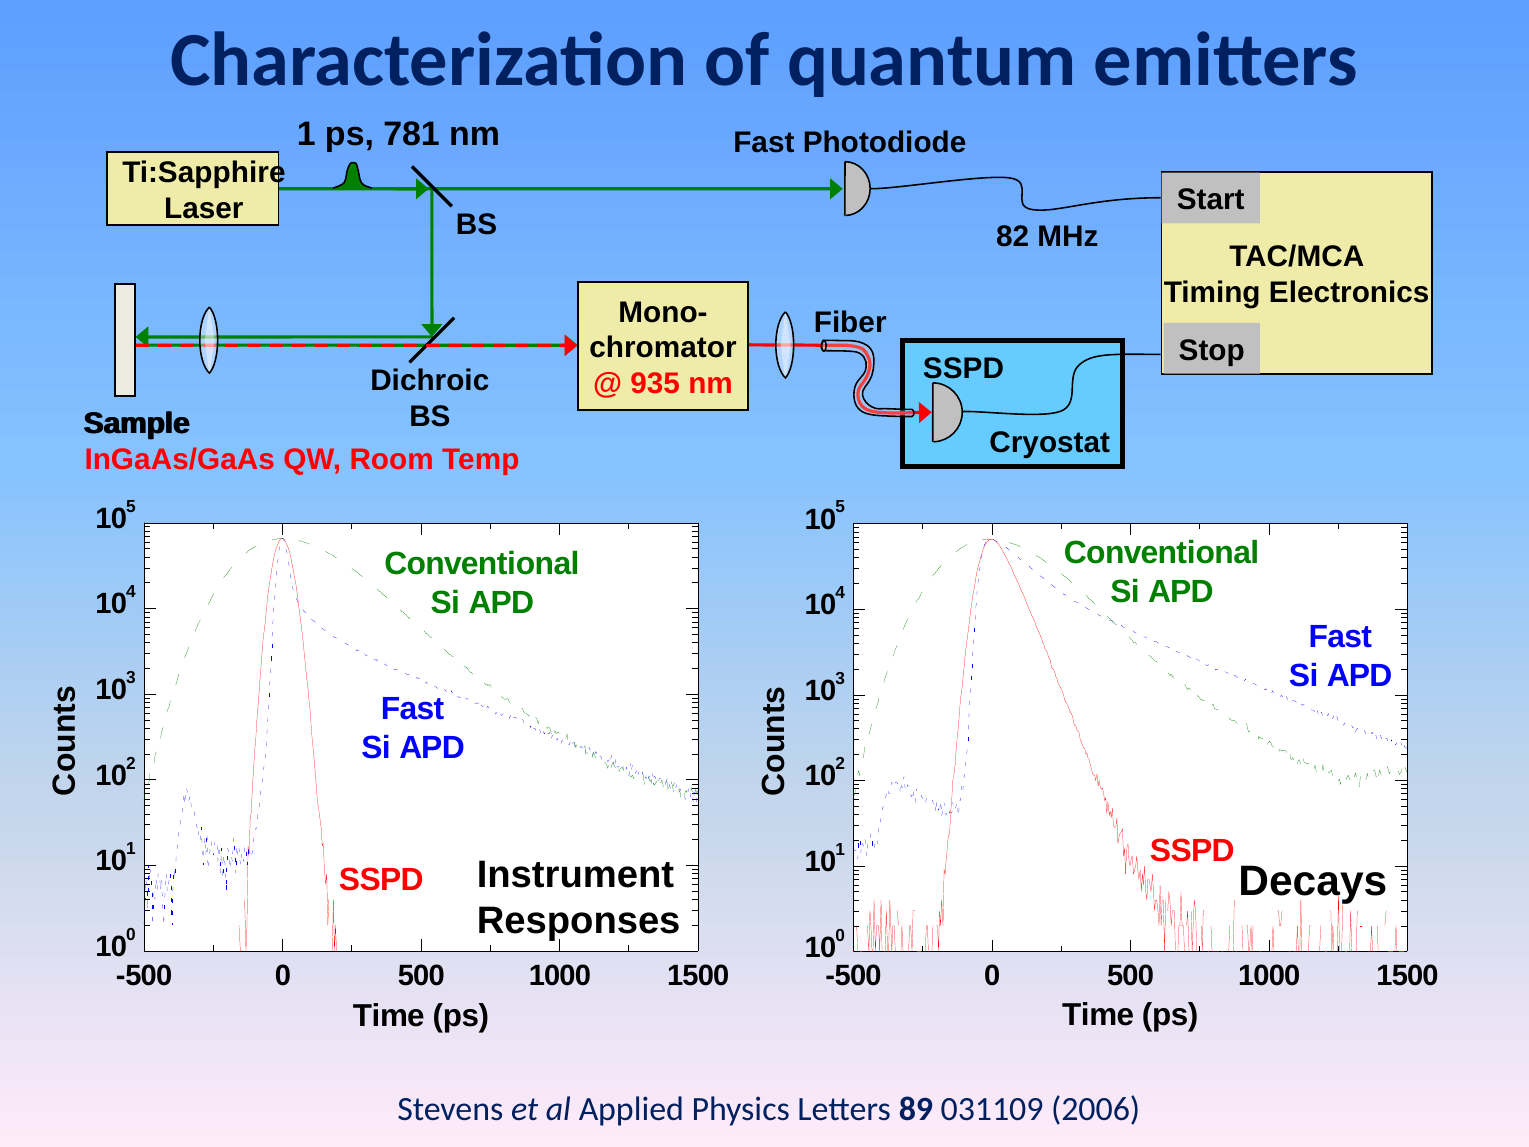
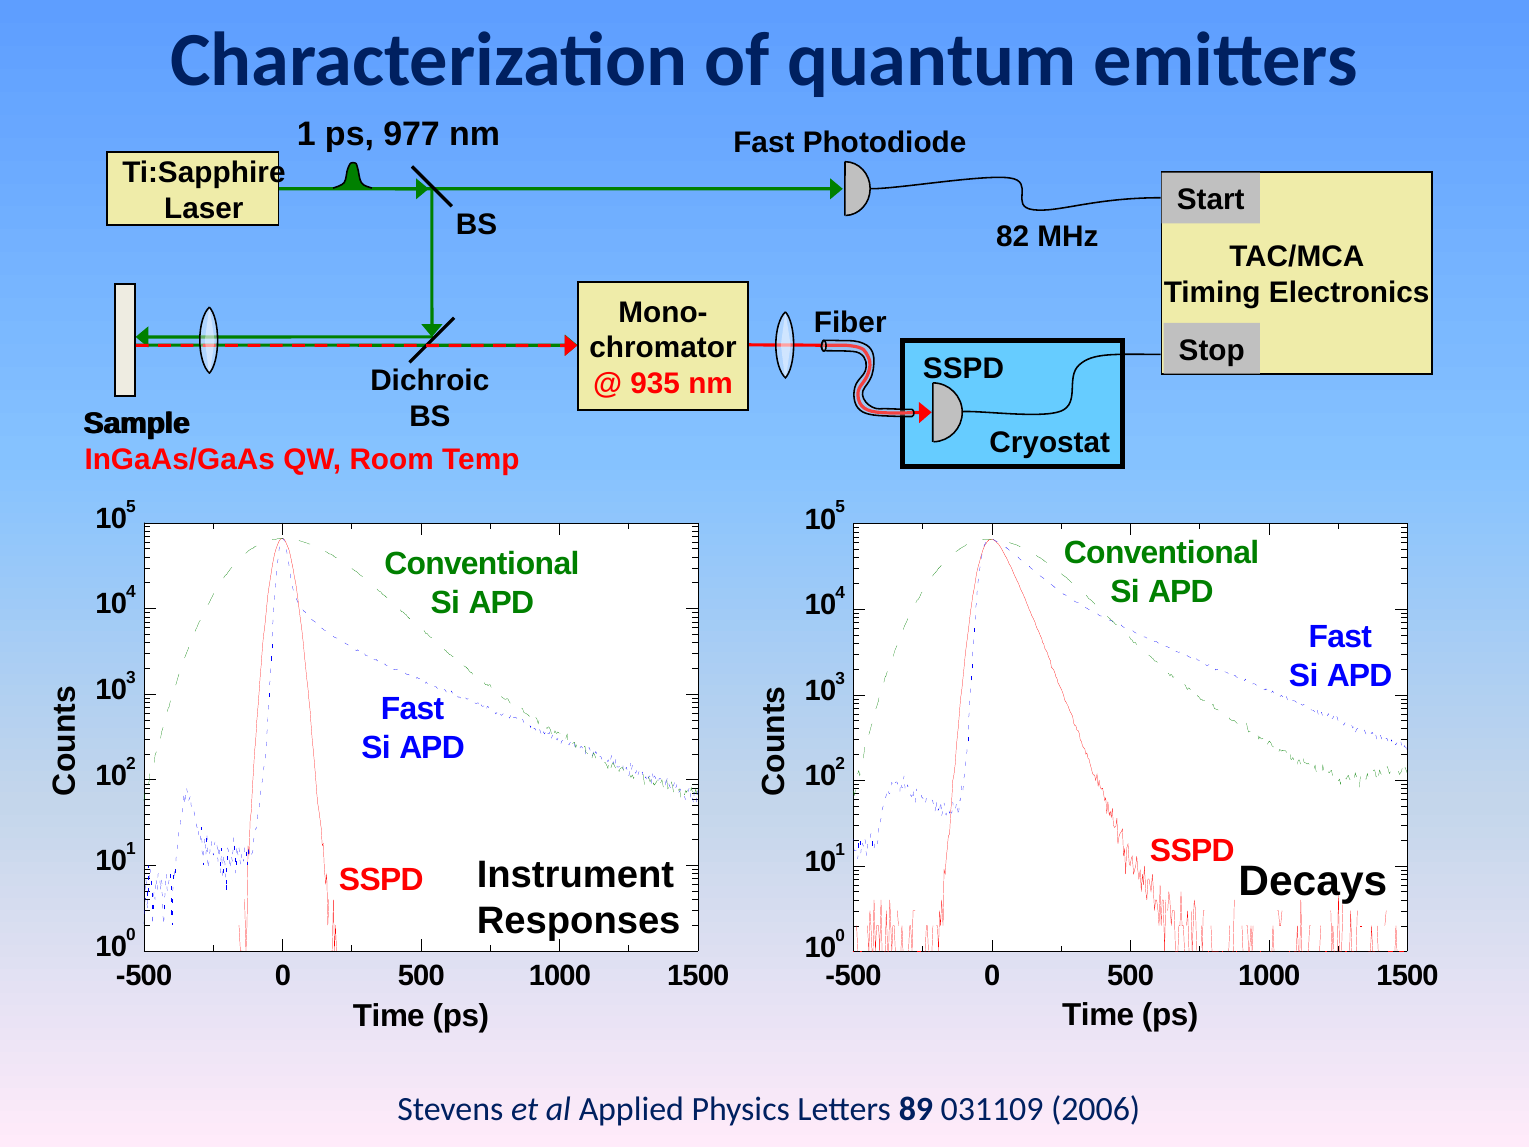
781: 781 -> 977 (412, 134)
